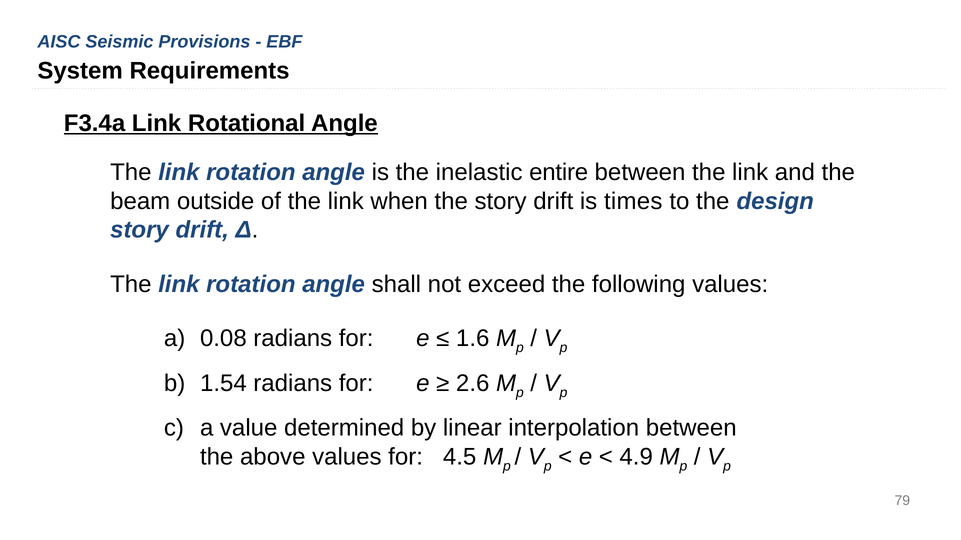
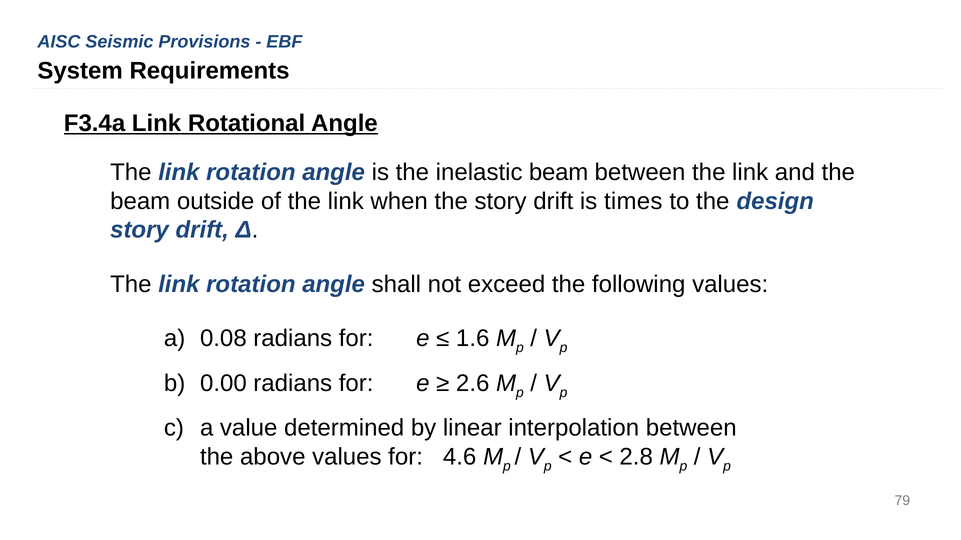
inelastic entire: entire -> beam (559, 173)
1.54: 1.54 -> 0.00 (223, 383)
4.5: 4.5 -> 4.6 (460, 457)
4.9: 4.9 -> 2.8 (636, 457)
